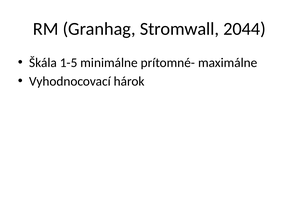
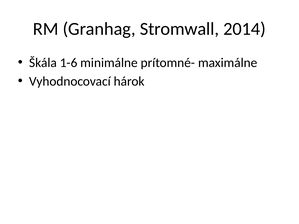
2044: 2044 -> 2014 (245, 29)
1-5: 1-5 -> 1-6 (69, 63)
